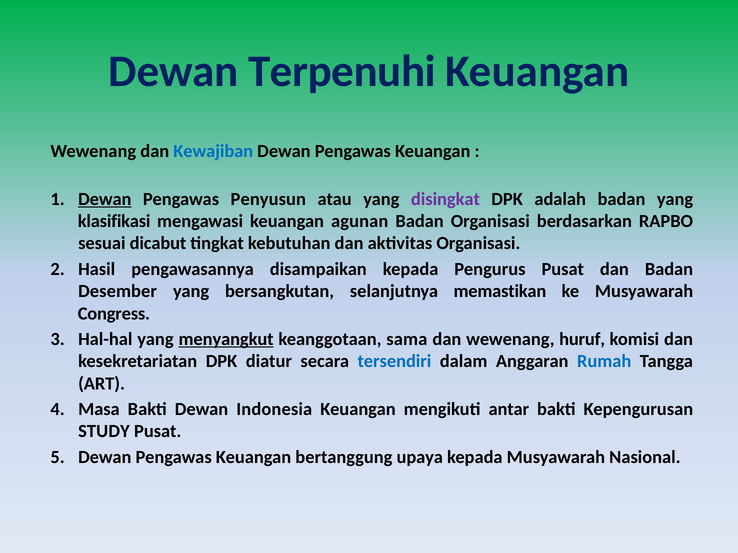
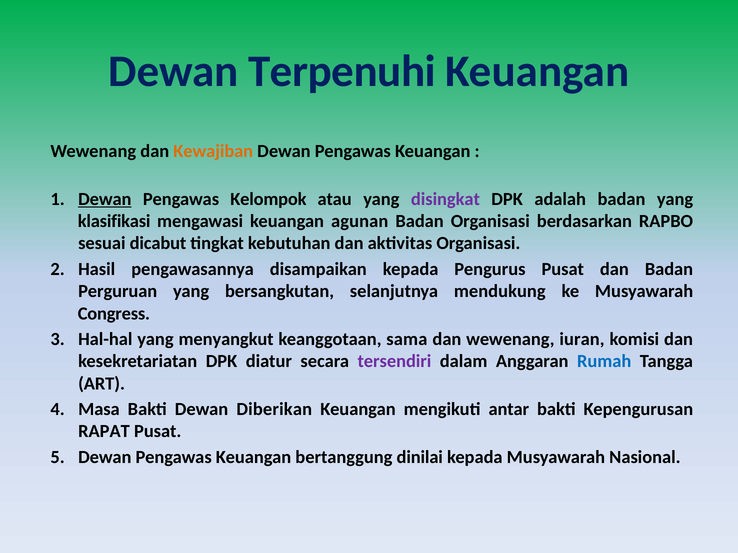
Kewajiban colour: blue -> orange (213, 151)
Penyusun: Penyusun -> Kelompok (268, 199)
Desember: Desember -> Perguruan (118, 292)
memastikan: memastikan -> mendukung (500, 292)
menyangkut underline: present -> none (226, 340)
huruf: huruf -> iuran (582, 340)
tersendiri colour: blue -> purple (394, 362)
Indonesia: Indonesia -> Diberikan (274, 410)
STUDY: STUDY -> RAPAT (104, 432)
upaya: upaya -> dinilai (420, 458)
